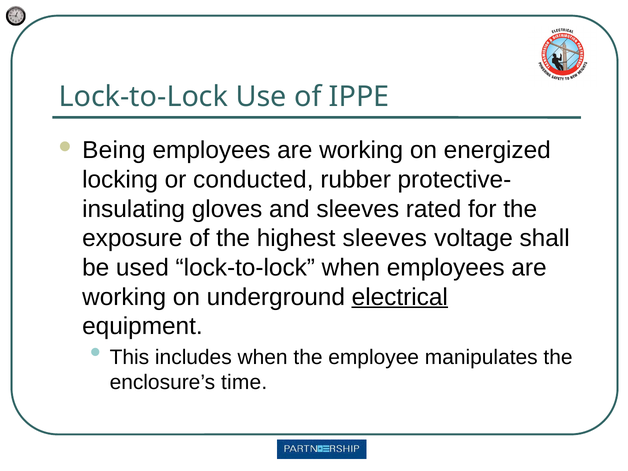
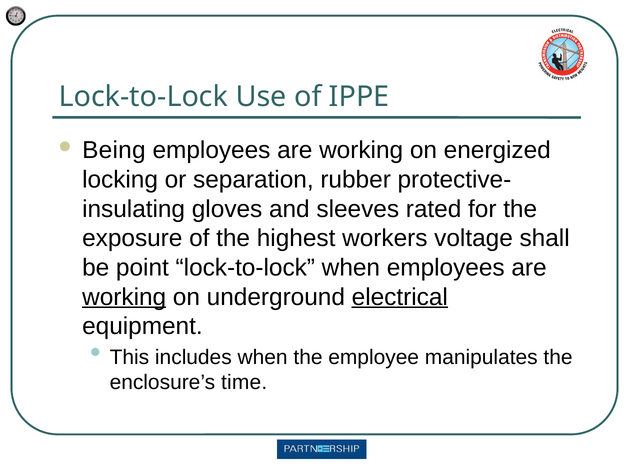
conducted: conducted -> separation (253, 180)
highest sleeves: sleeves -> workers (385, 238)
used: used -> point (142, 268)
working underline: none -> present (124, 297)
